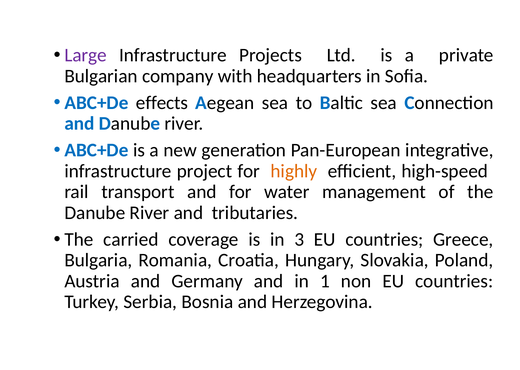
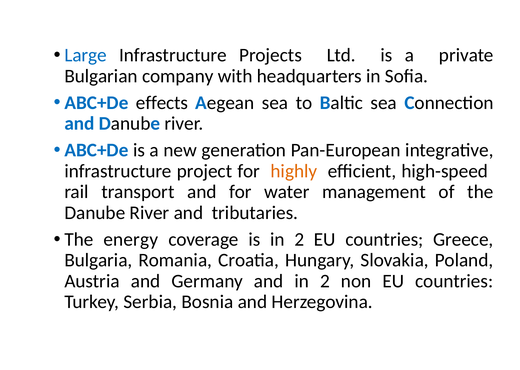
Large colour: purple -> blue (86, 55)
carried: carried -> energy (131, 239)
is in 3: 3 -> 2 (299, 239)
and in 1: 1 -> 2 (325, 281)
